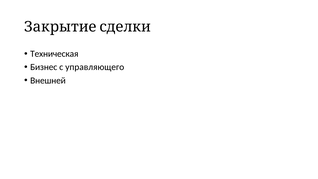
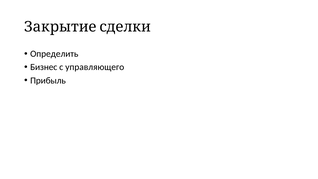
Техническая: Техническая -> Определить (54, 54)
Внешней: Внешней -> Прибыль (48, 80)
